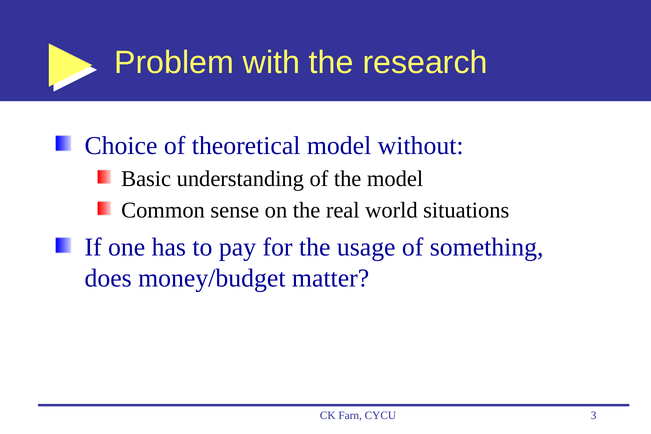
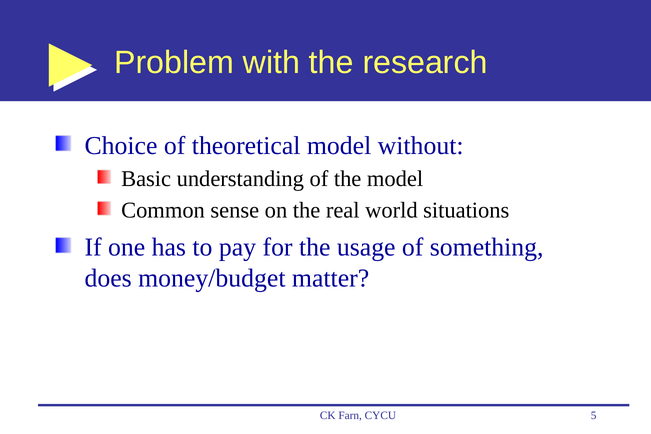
3: 3 -> 5 (594, 415)
